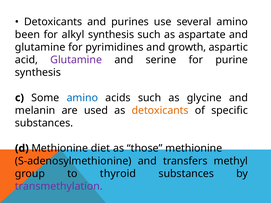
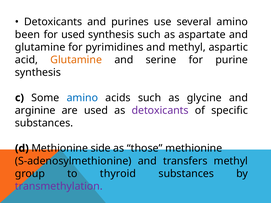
for alkyl: alkyl -> used (73, 35)
and growth: growth -> methyl (187, 47)
Glutamine colour: purple -> orange (76, 60)
melanin: melanin -> arginine (35, 111)
detoxicants colour: orange -> purple (160, 111)
diet: diet -> side (101, 148)
